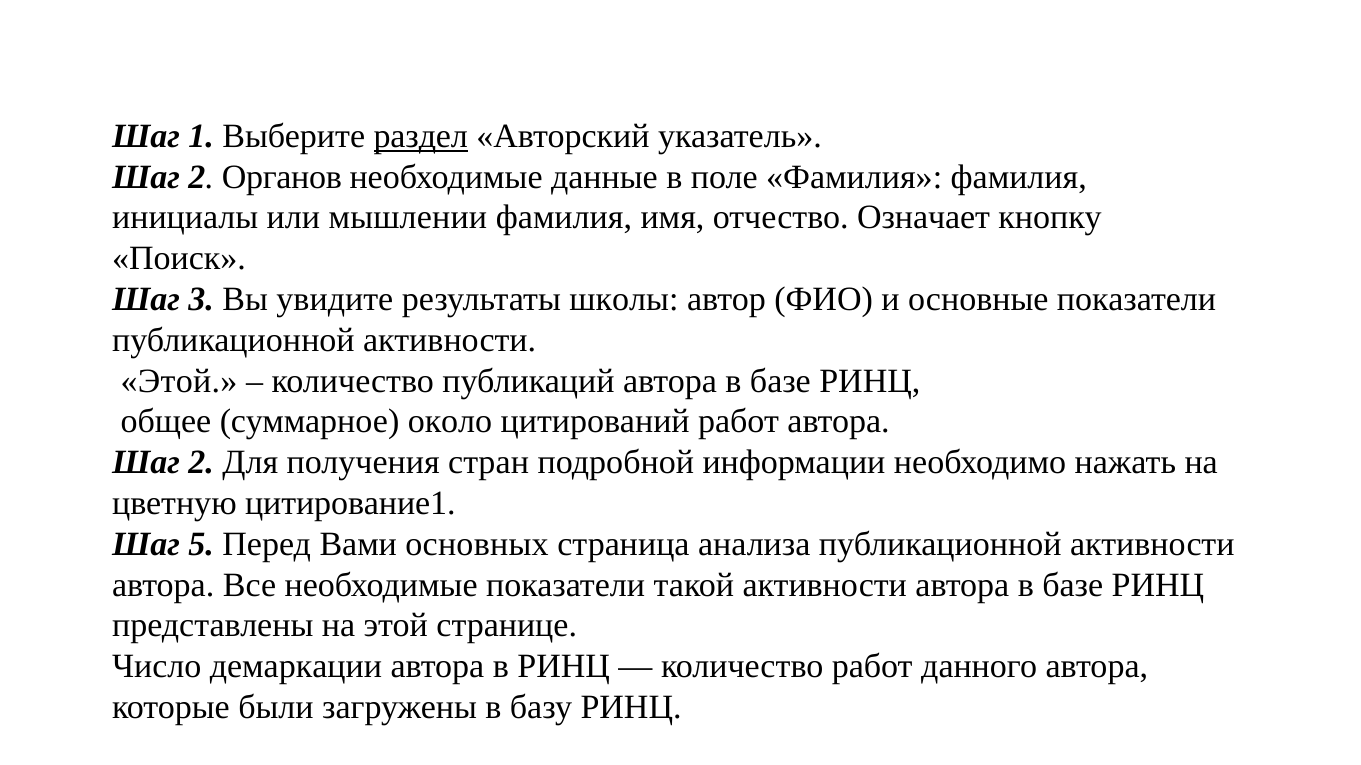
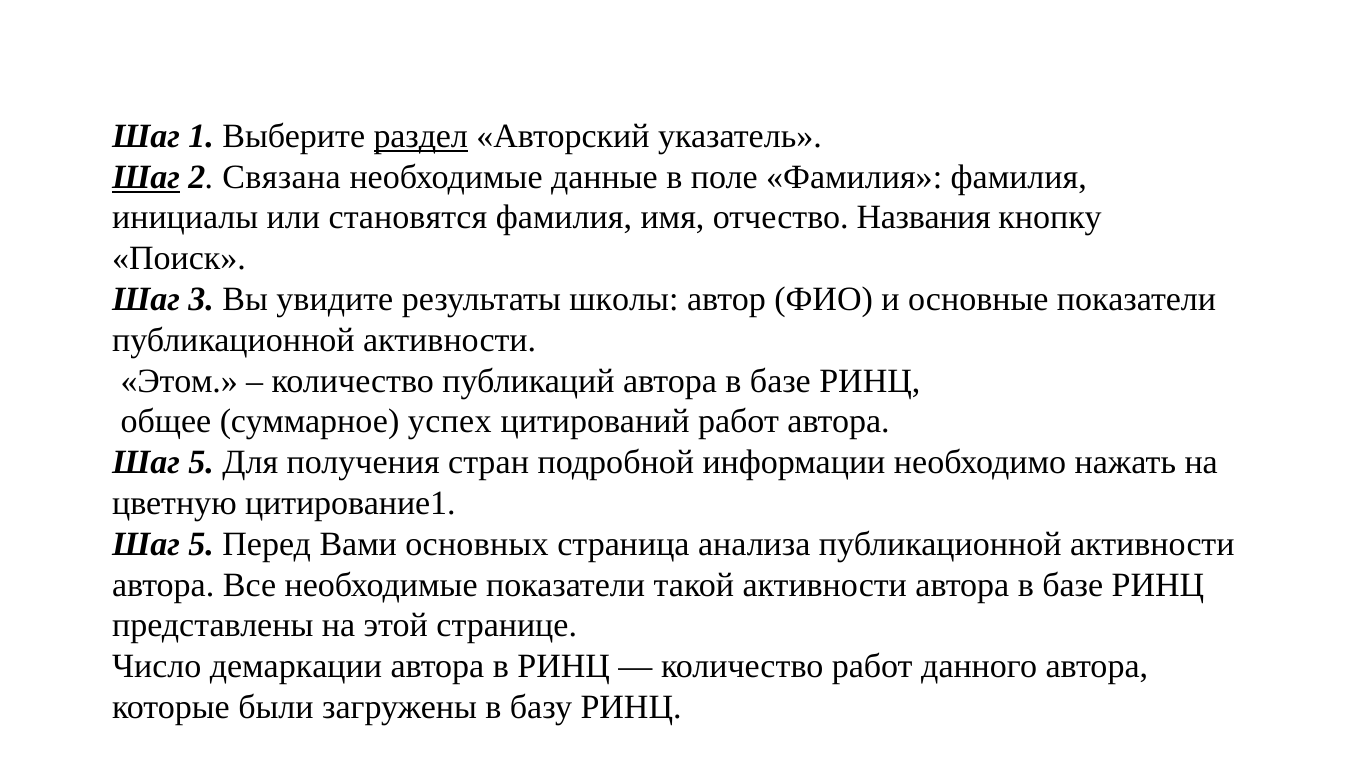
Шаг underline: none -> present (146, 177)
Органов: Органов -> Связана (282, 177)
мышлении: мышлении -> становятся (408, 218)
Означает: Означает -> Названия (924, 218)
Этой: Этой -> Этом (179, 381)
около: около -> успех (450, 422)
2: 2 -> 5 (201, 463)
